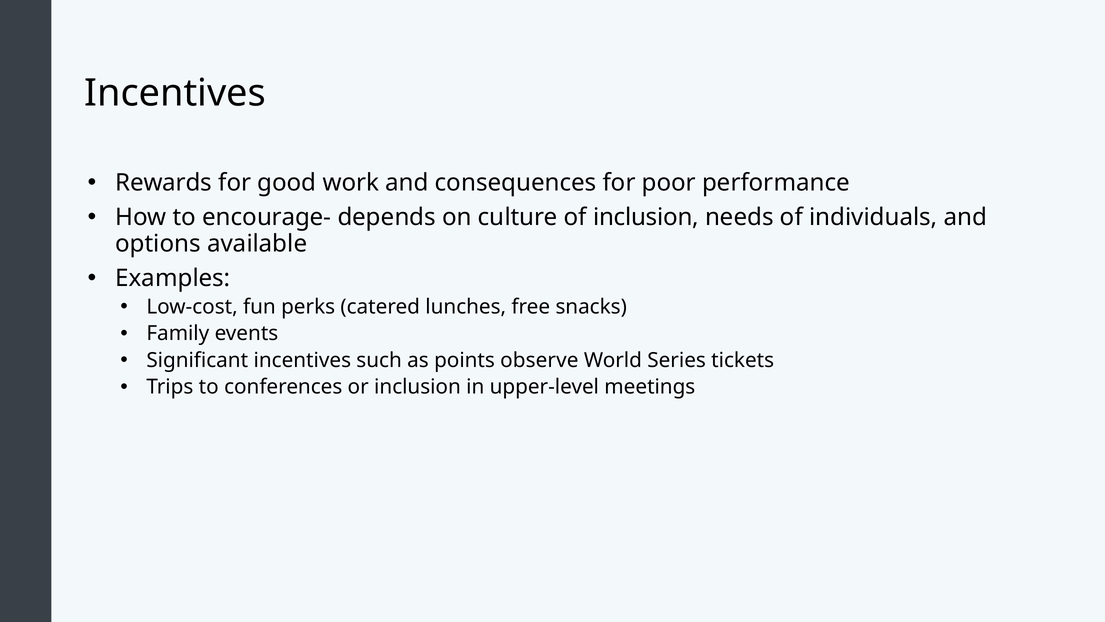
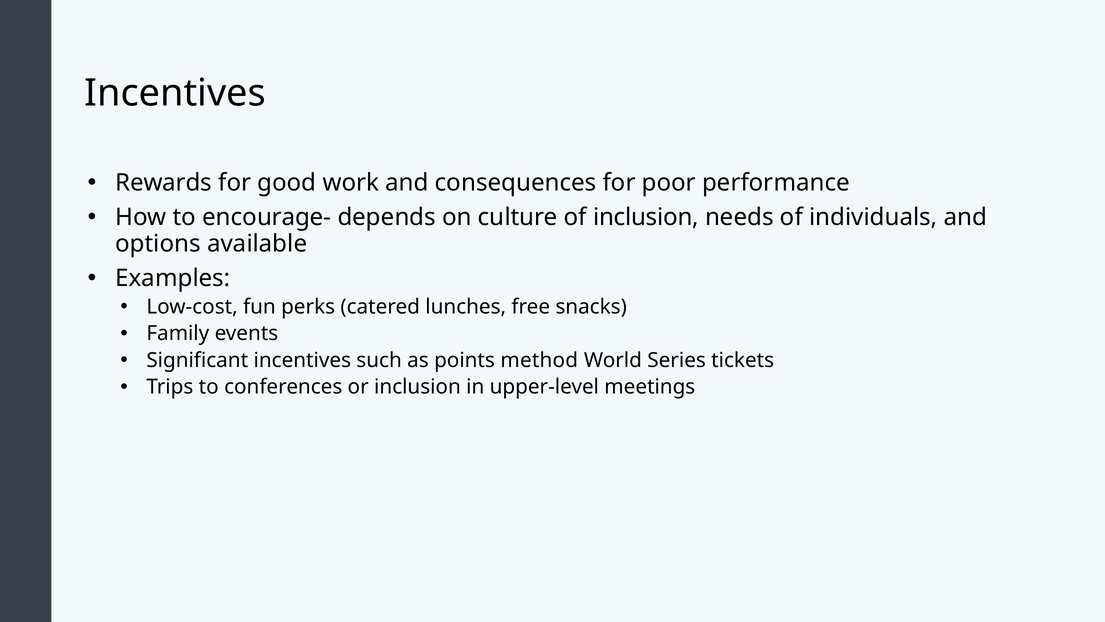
observe: observe -> method (539, 360)
